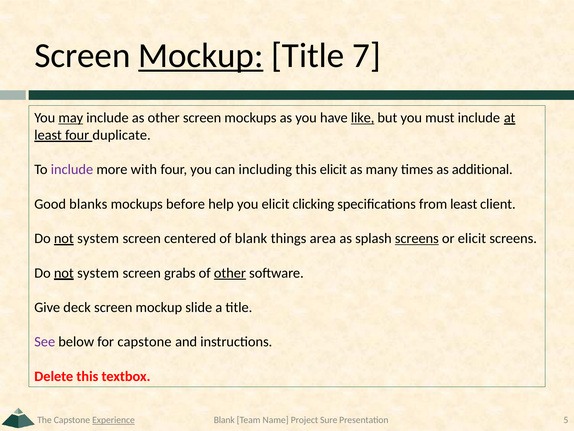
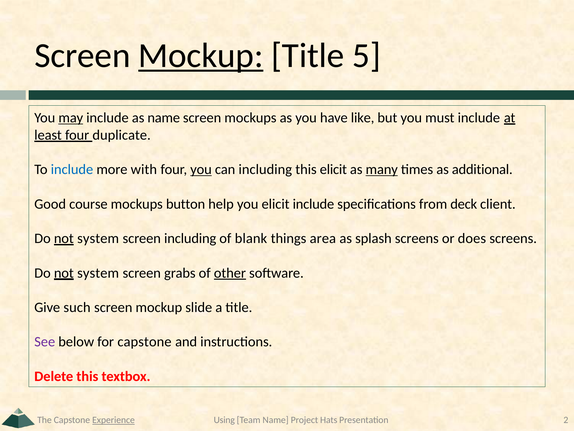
7: 7 -> 5 (367, 56)
as other: other -> name (164, 118)
like underline: present -> none (363, 118)
include colour: purple -> blue (72, 169)
you underline: none -> present (201, 169)
many underline: none -> present (382, 169)
blanks: blanks -> course (88, 204)
before: before -> button (186, 204)
elicit clicking: clicking -> include (313, 204)
from least: least -> deck (464, 204)
screen centered: centered -> including (190, 238)
screens underline: present -> none (417, 238)
or elicit: elicit -> does (472, 238)
deck: deck -> such (77, 307)
Blank: Blank -> Using (224, 420)
Sure: Sure -> Hats (329, 420)
5: 5 -> 2 (566, 420)
